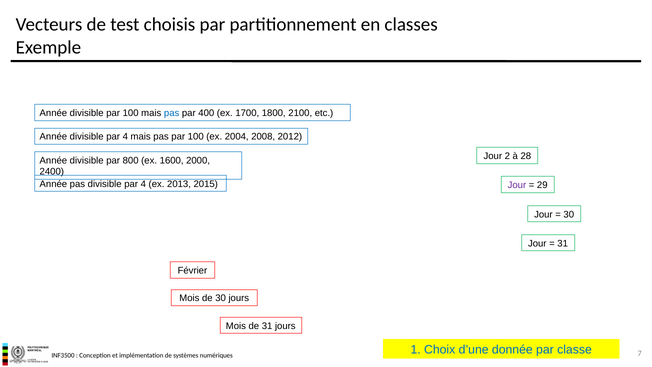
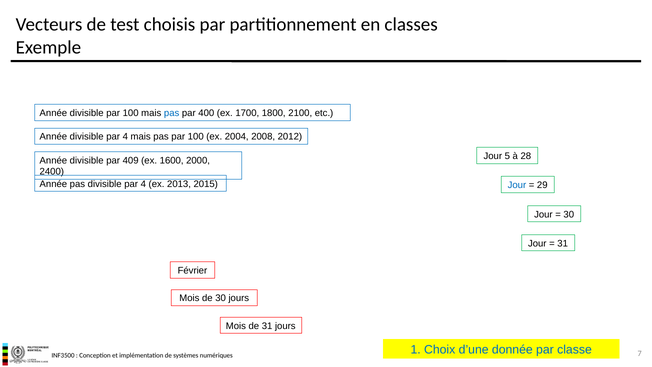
2: 2 -> 5 (507, 156)
800: 800 -> 409 (131, 160)
Jour colour: purple -> blue (517, 185)
